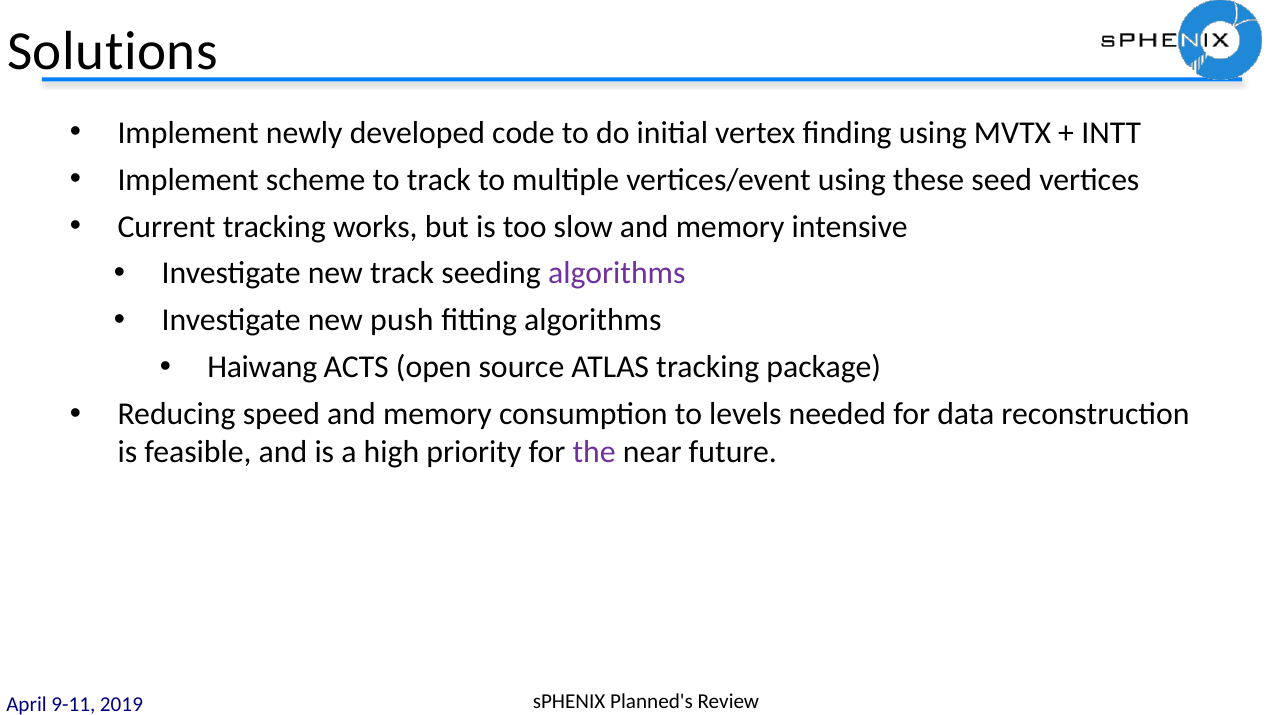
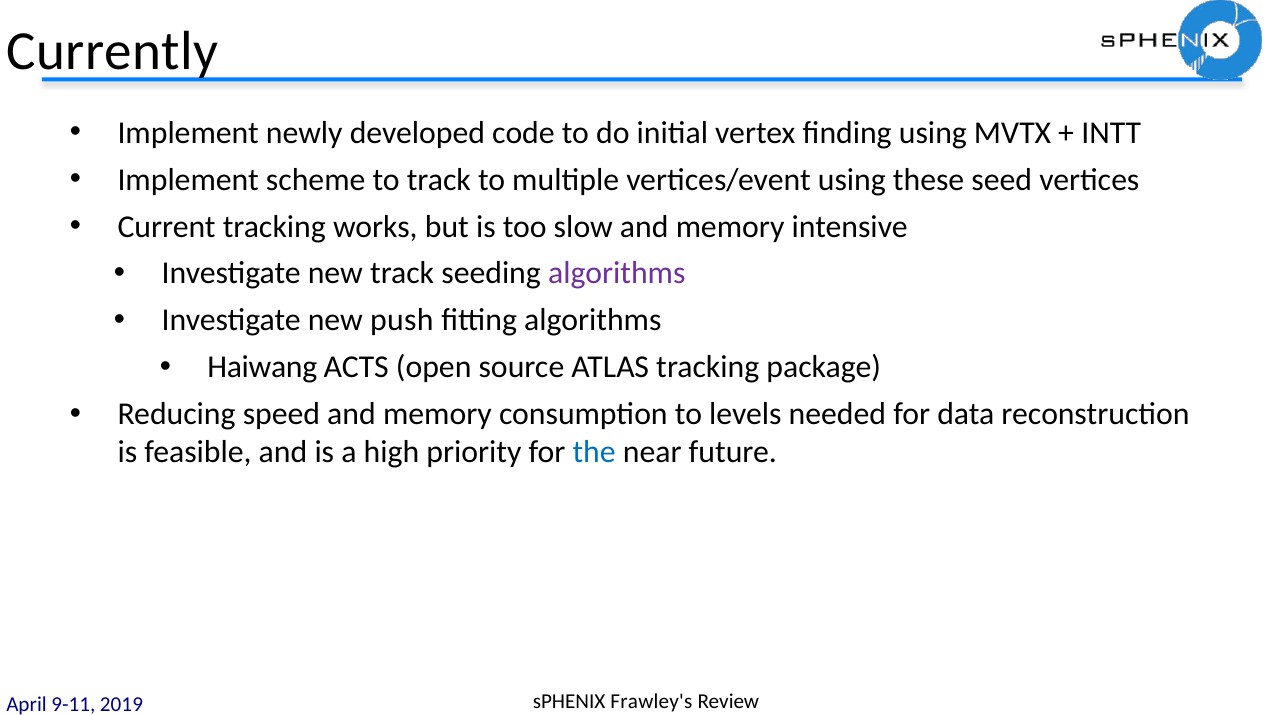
Solutions: Solutions -> Currently (112, 52)
the colour: purple -> blue (594, 452)
Planned's: Planned's -> Frawley's (651, 701)
